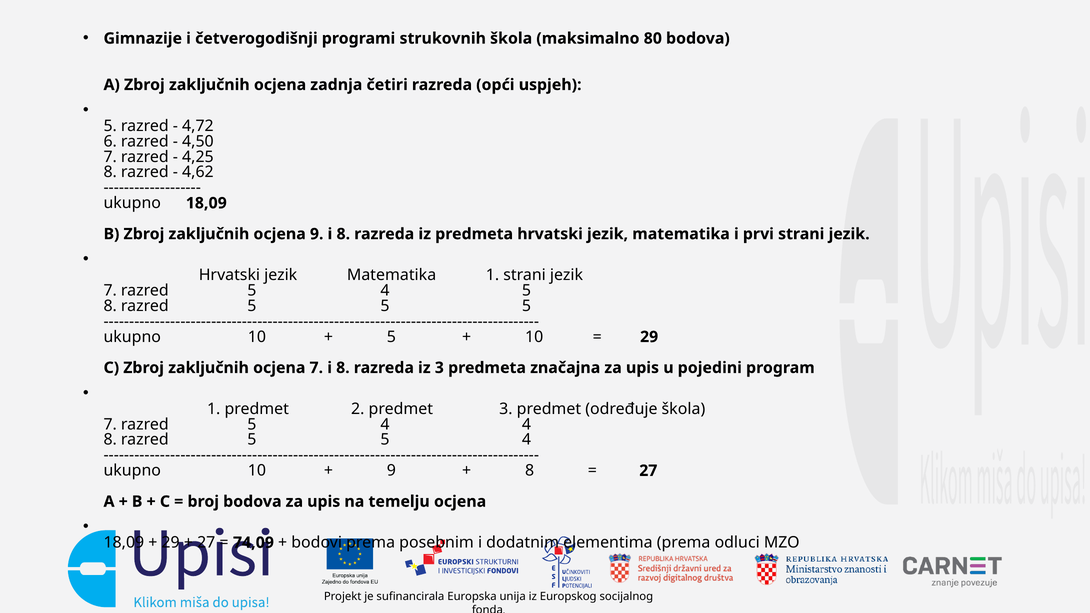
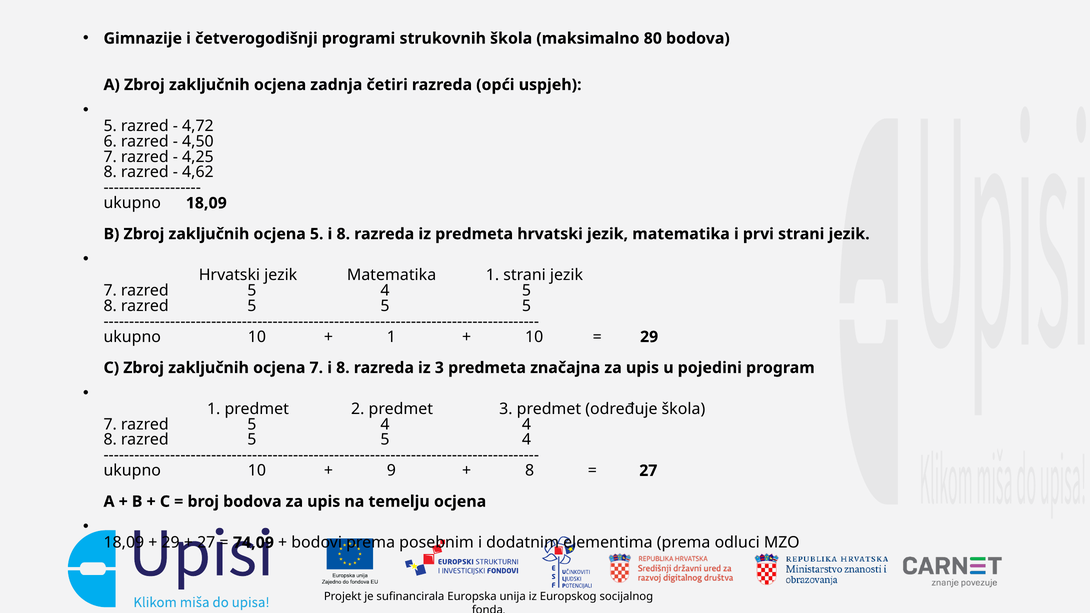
ocjena 9: 9 -> 5 (317, 234)
5: 5 -> 1 (391, 337)
